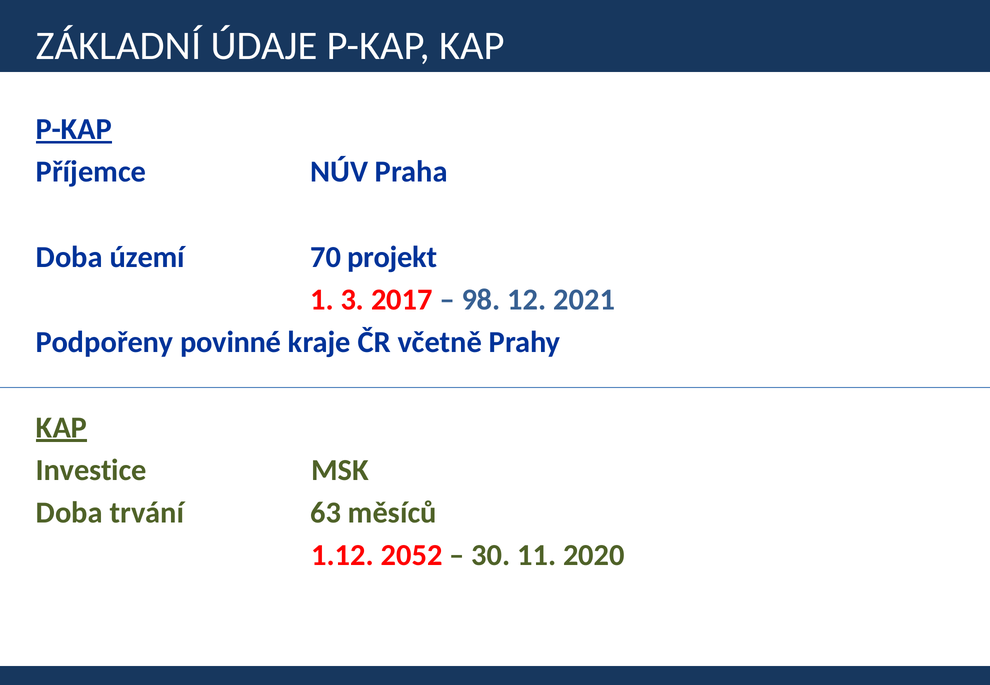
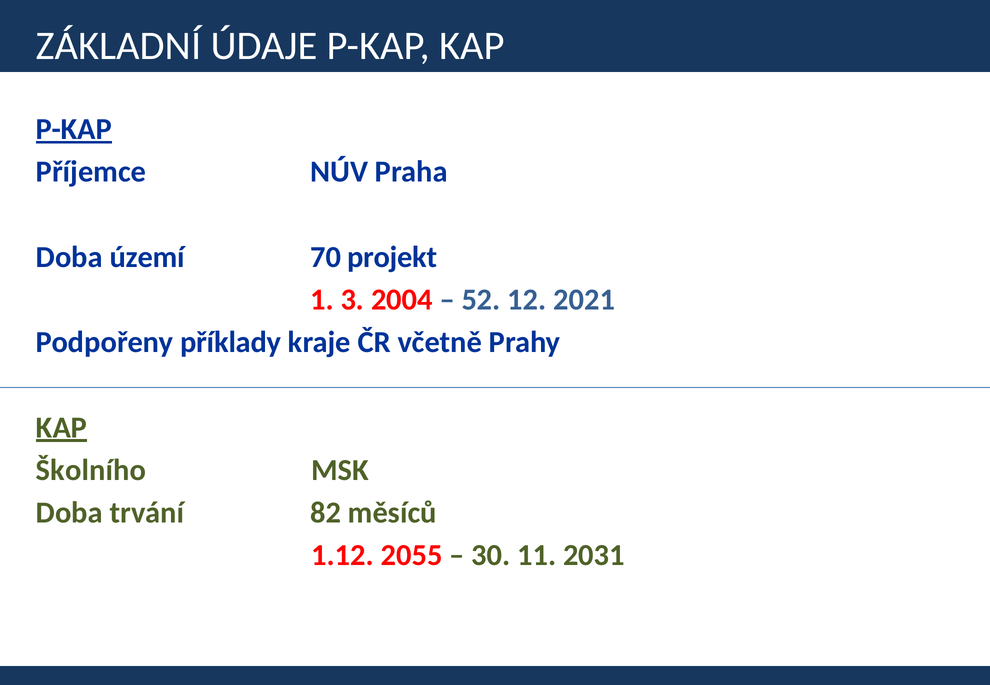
2017: 2017 -> 2004 (402, 300)
98: 98 -> 52 (481, 300)
povinné: povinné -> příklady (231, 342)
Investice: Investice -> Školního (91, 470)
63: 63 -> 82 (326, 513)
2052: 2052 -> 2055 (412, 556)
2020: 2020 -> 2031 (594, 556)
